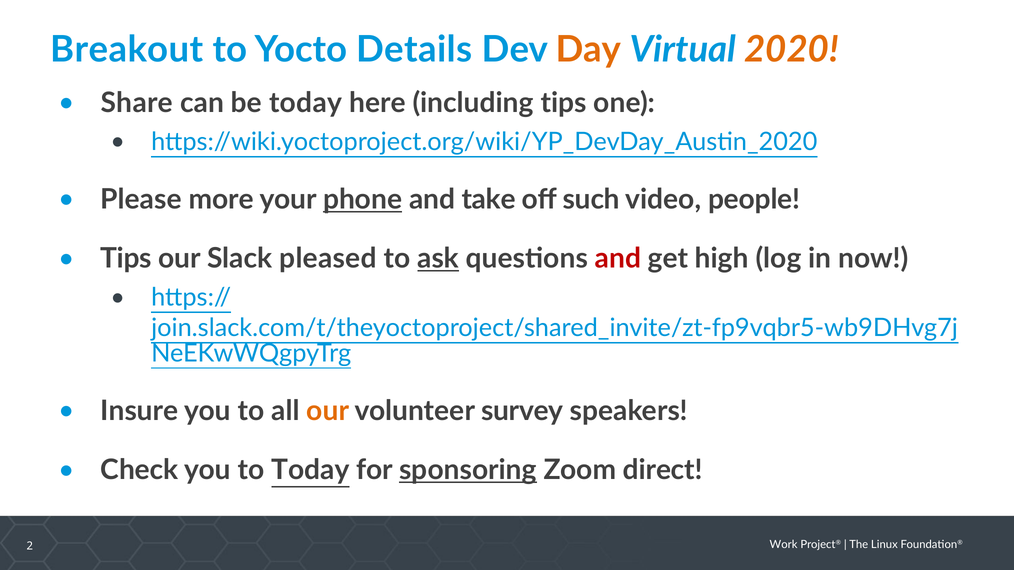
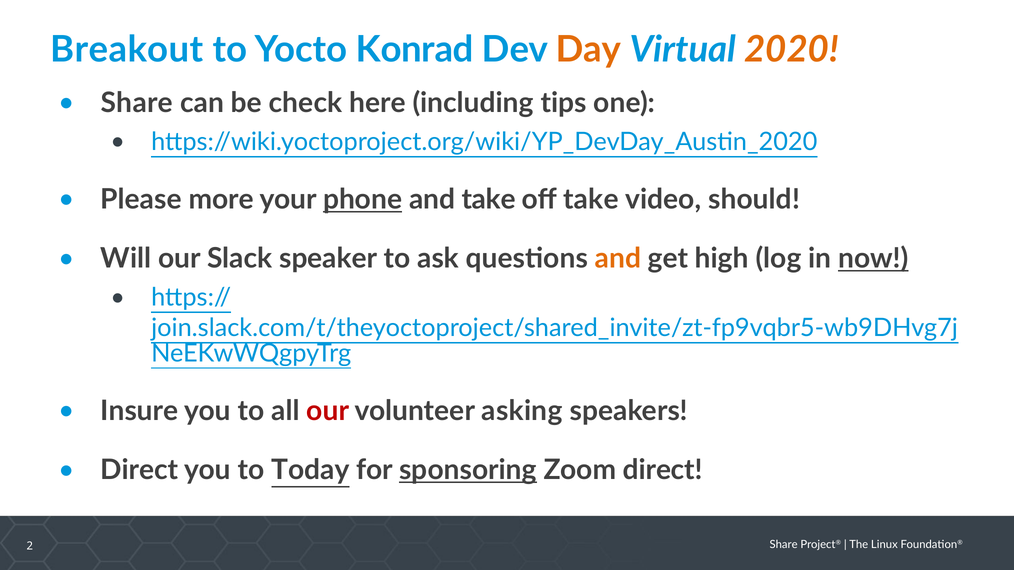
Details: Details -> Konrad (415, 50)
be today: today -> check (306, 103)
off such: such -> take (591, 200)
people: people -> should (754, 200)
Tips: Tips -> Will (126, 259)
pleased: pleased -> speaker (328, 259)
ask underline: present -> none (438, 259)
and colour: red -> orange (618, 259)
now underline: none -> present (873, 259)
our colour: orange -> red (328, 411)
survey: survey -> asking (522, 411)
Check: Check -> Direct (139, 470)
Work: Work -> Share (784, 545)
